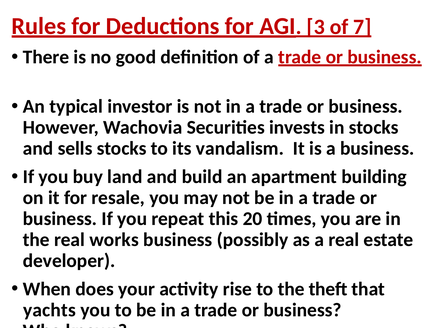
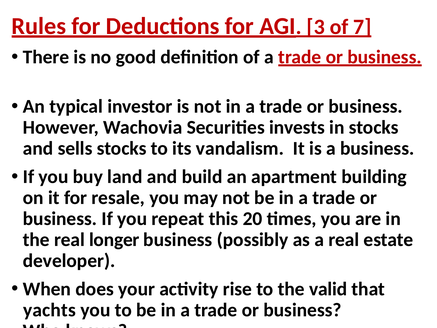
works: works -> longer (114, 239)
theft: theft -> valid (328, 289)
